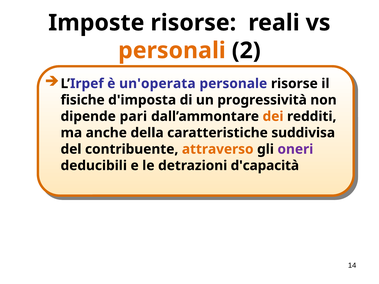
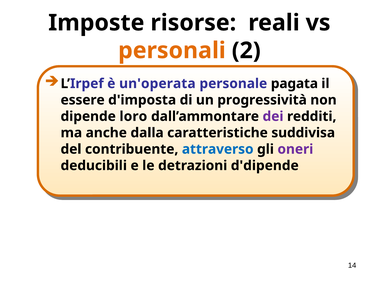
personale risorse: risorse -> pagata (294, 84)
fisiche: fisiche -> essere (83, 100)
pari: pari -> loro (133, 116)
dei colour: orange -> purple (273, 116)
della: della -> dalla (147, 133)
attraverso colour: orange -> blue (218, 149)
d'capacità: d'capacità -> d'dipende (265, 166)
